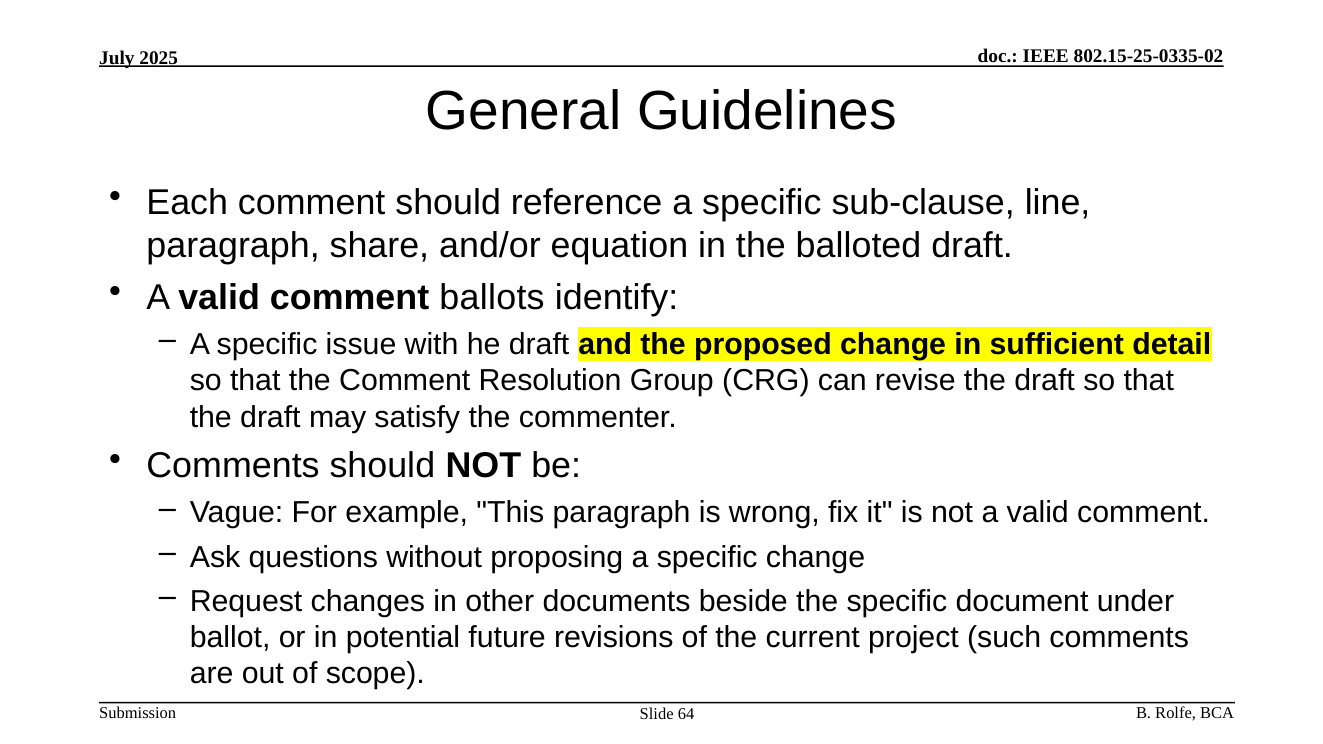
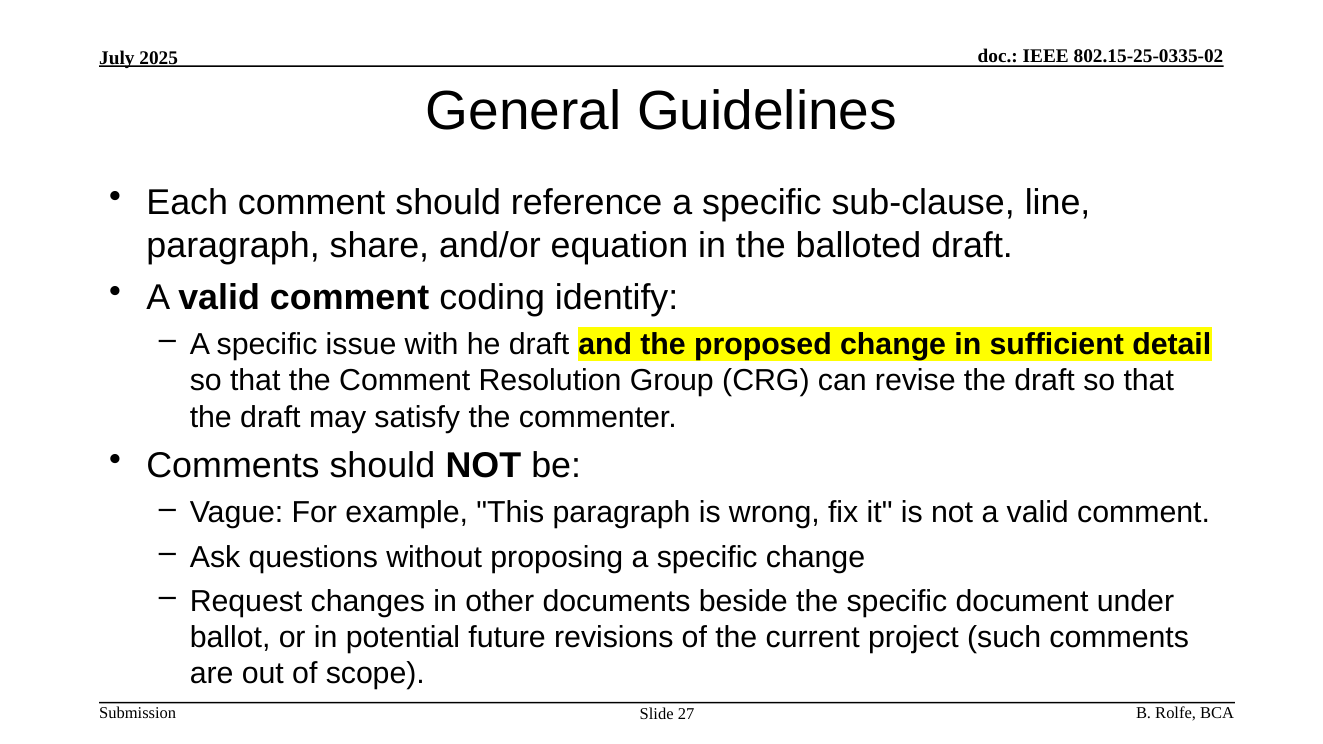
ballots: ballots -> coding (492, 297)
64: 64 -> 27 (686, 714)
